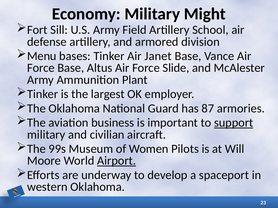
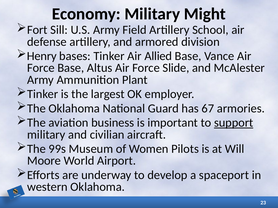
Menu: Menu -> Henry (42, 56)
Janet: Janet -> Allied (158, 56)
87: 87 -> 67 (208, 109)
Airport underline: present -> none (117, 161)
